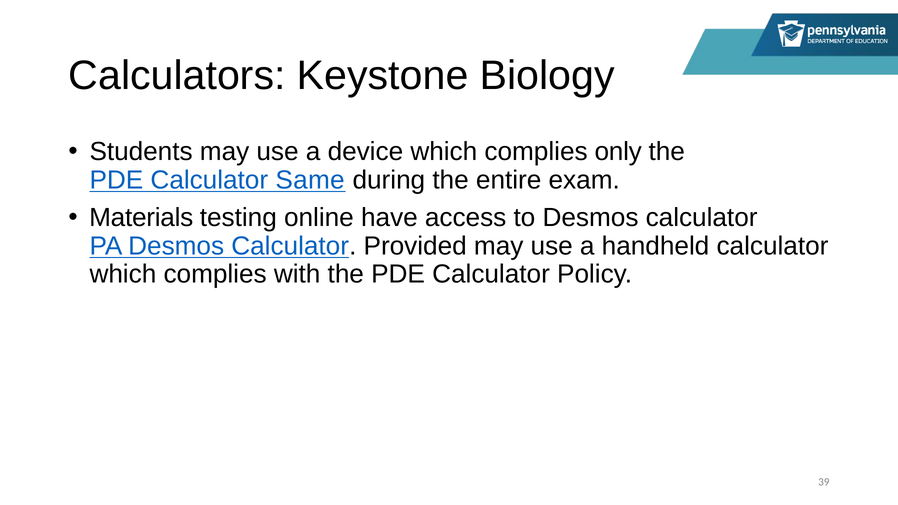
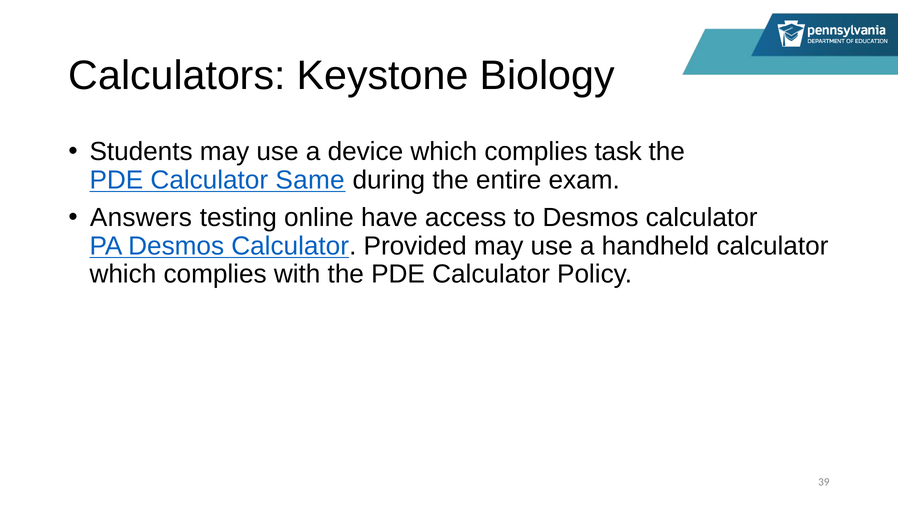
only: only -> task (618, 152)
Materials: Materials -> Answers (141, 218)
